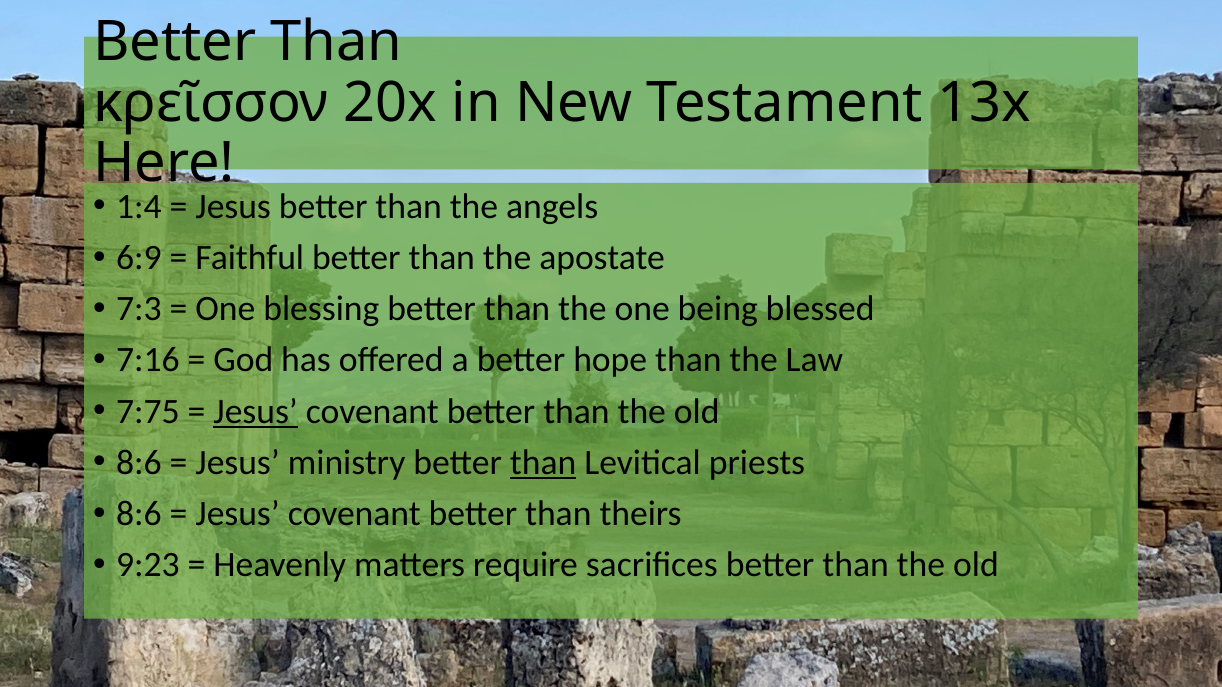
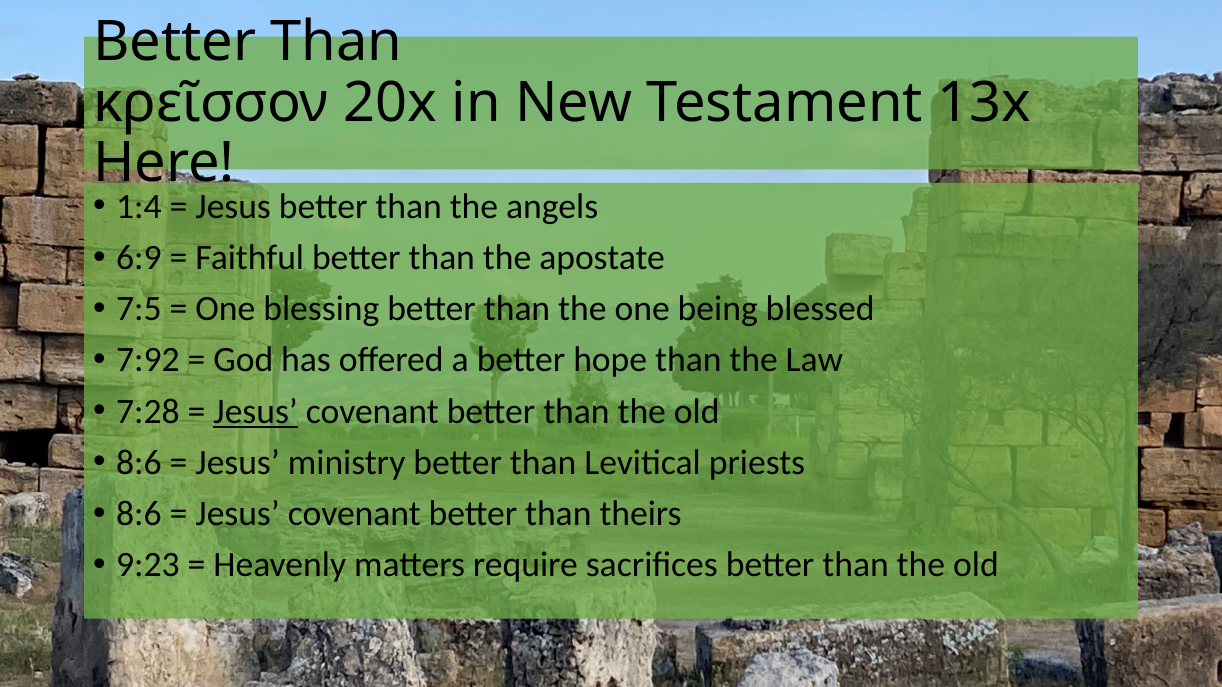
7:3: 7:3 -> 7:5 (139, 309)
7:16: 7:16 -> 7:92 (148, 360)
7:75: 7:75 -> 7:28 (148, 412)
than underline: present -> none (543, 463)
